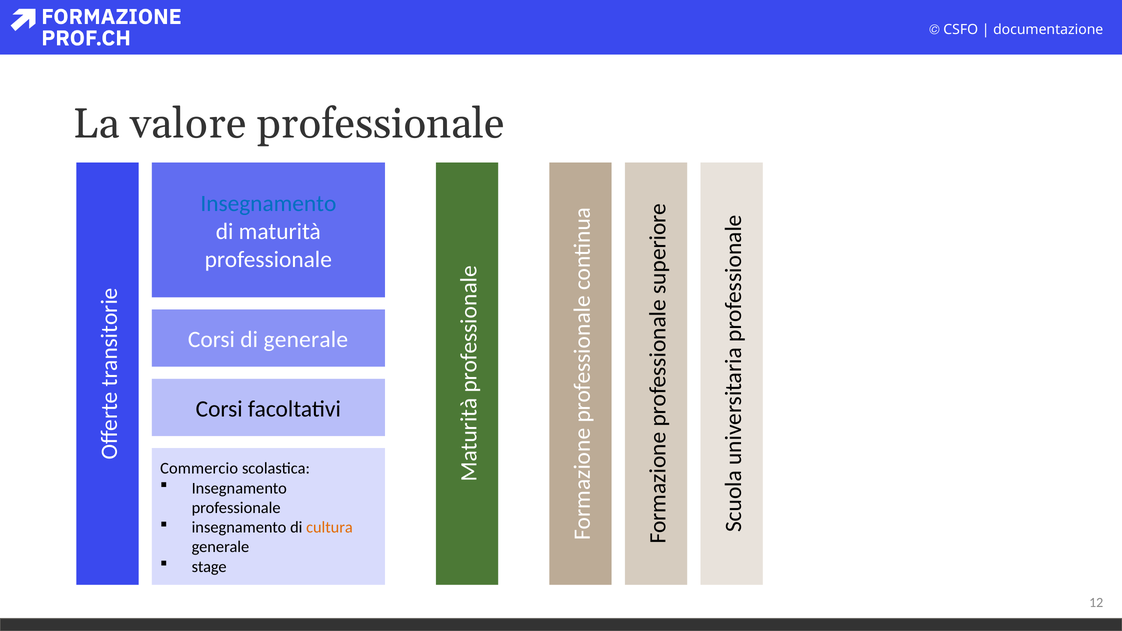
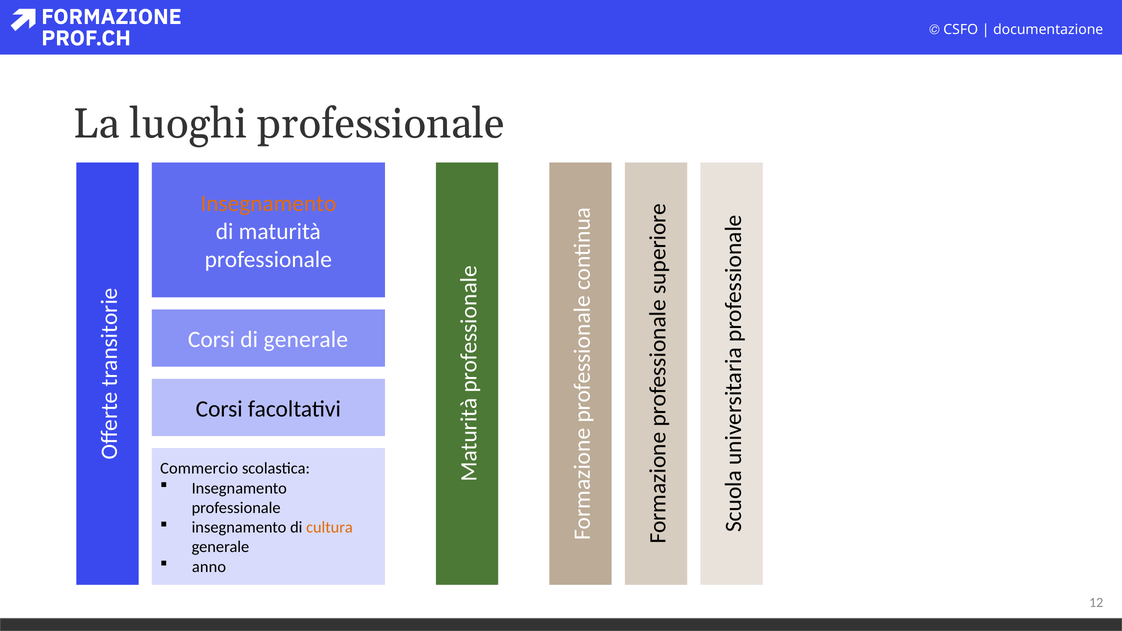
valore: valore -> luoghi (188, 124)
Insegnamento colour: blue -> orange (268, 204)
stage: stage -> anno (209, 567)
